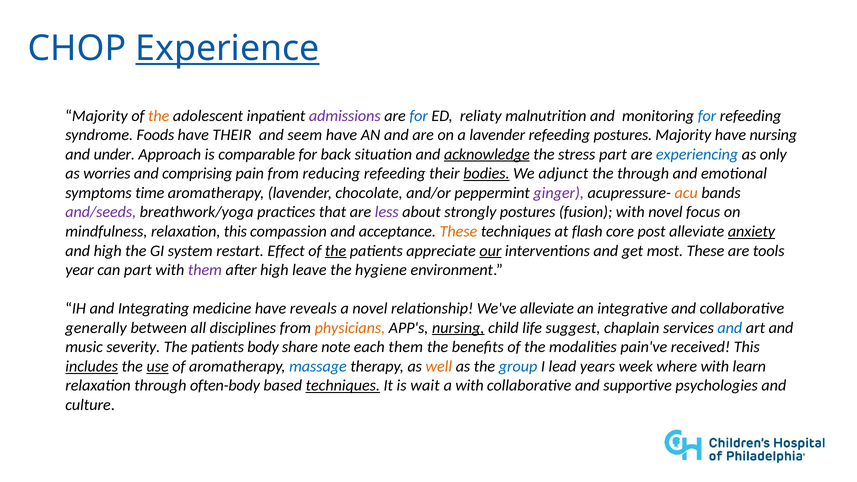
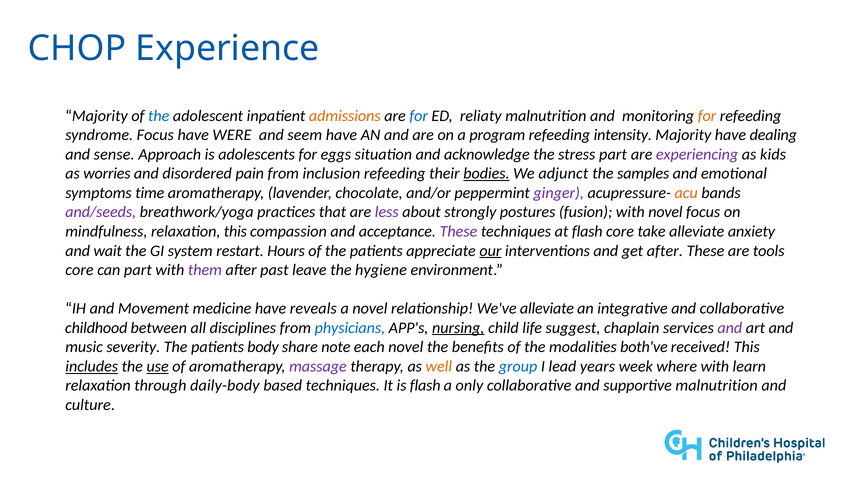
Experience underline: present -> none (228, 49)
the colour: orange -> blue (159, 116)
admissions colour: purple -> orange (345, 116)
for colour: blue -> orange (707, 116)
syndrome Foods: Foods -> Focus (155, 135)
have THEIR: THEIR -> WERE (232, 135)
a lavender: lavender -> program (497, 135)
refeeding postures: postures -> intensity (623, 135)
have nursing: nursing -> dealing (773, 135)
under: under -> sense (114, 154)
comparable: comparable -> adolescents (257, 154)
back: back -> eggs (336, 154)
acknowledge underline: present -> none (487, 154)
experiencing colour: blue -> purple (697, 154)
only: only -> kids (773, 154)
comprising: comprising -> disordered (197, 174)
reducing: reducing -> inclusion (331, 174)
the through: through -> samples (643, 174)
These colour: orange -> purple (458, 231)
post: post -> take (652, 231)
anxiety underline: present -> none (751, 231)
and high: high -> wait (108, 251)
Effect: Effect -> Hours (286, 251)
the underline: present -> none (336, 251)
get most: most -> after (665, 251)
year: year -> core (79, 270)
after high: high -> past (274, 270)
Integrating: Integrating -> Movement (154, 309)
generally: generally -> childhood (96, 328)
physicians colour: orange -> blue (350, 328)
and colour: blue -> purple (730, 328)
each them: them -> novel (406, 347)
pain've: pain've -> both've (644, 347)
massage colour: blue -> purple (318, 366)
often-body: often-body -> daily-body (225, 386)
techniques underline: present -> none (343, 386)
is wait: wait -> flash (425, 386)
a with: with -> only (469, 386)
supportive psychologies: psychologies -> malnutrition (717, 386)
